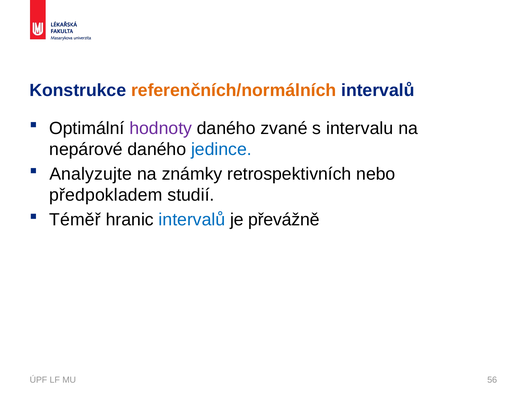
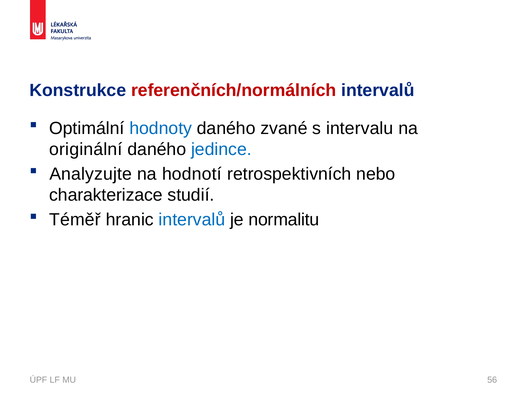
referenčních/normálních colour: orange -> red (234, 90)
hodnoty colour: purple -> blue (161, 128)
nepárové: nepárové -> originální (86, 149)
známky: známky -> hodnotí (192, 174)
předpokladem: předpokladem -> charakterizace (106, 195)
převážně: převážně -> normalitu (284, 220)
